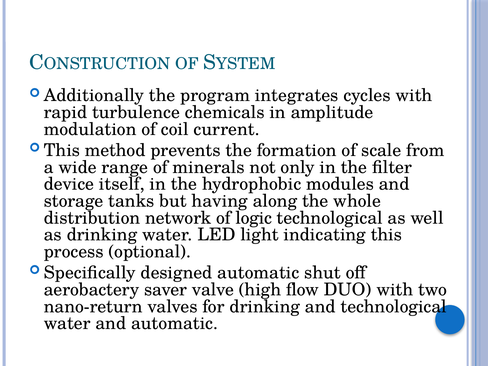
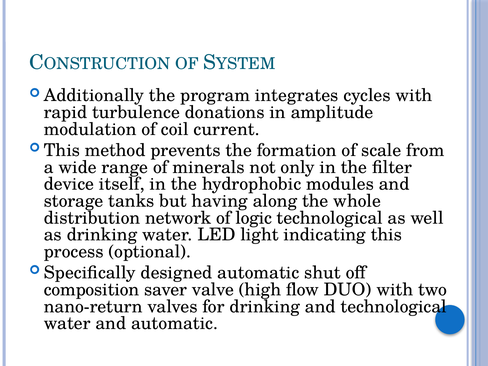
chemicals: chemicals -> donations (225, 112)
aerobactery: aerobactery -> composition (92, 290)
